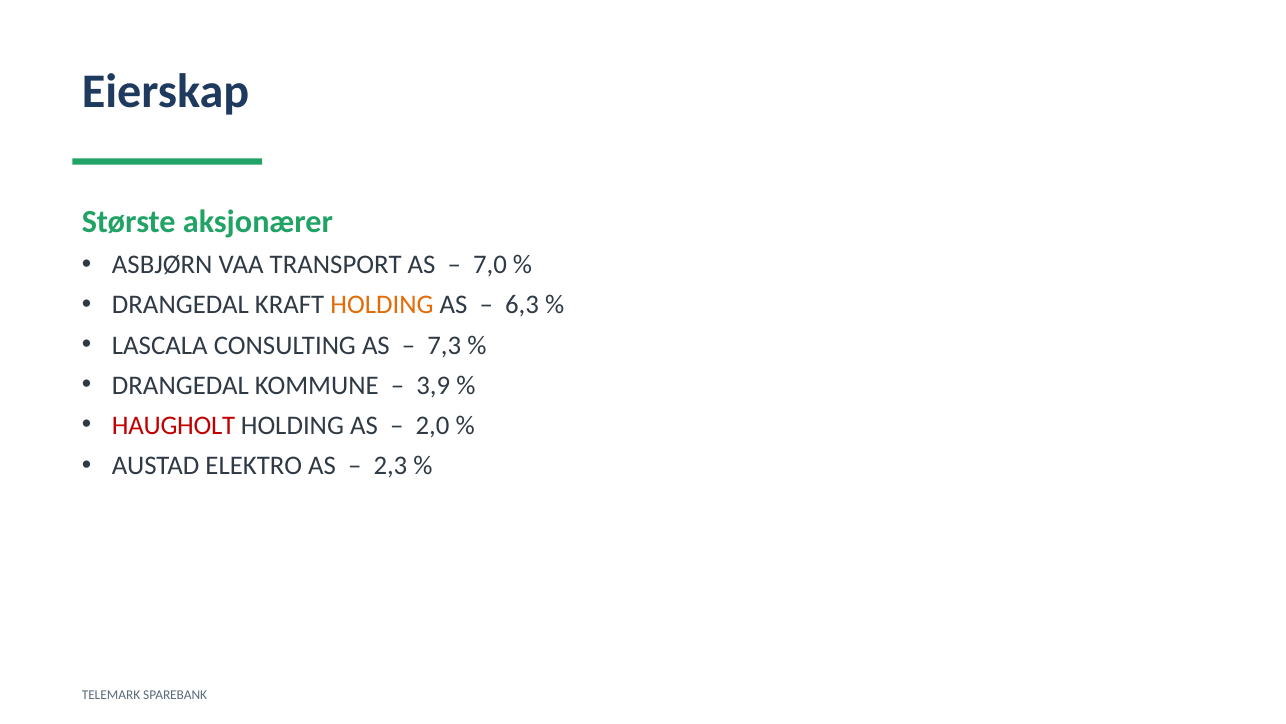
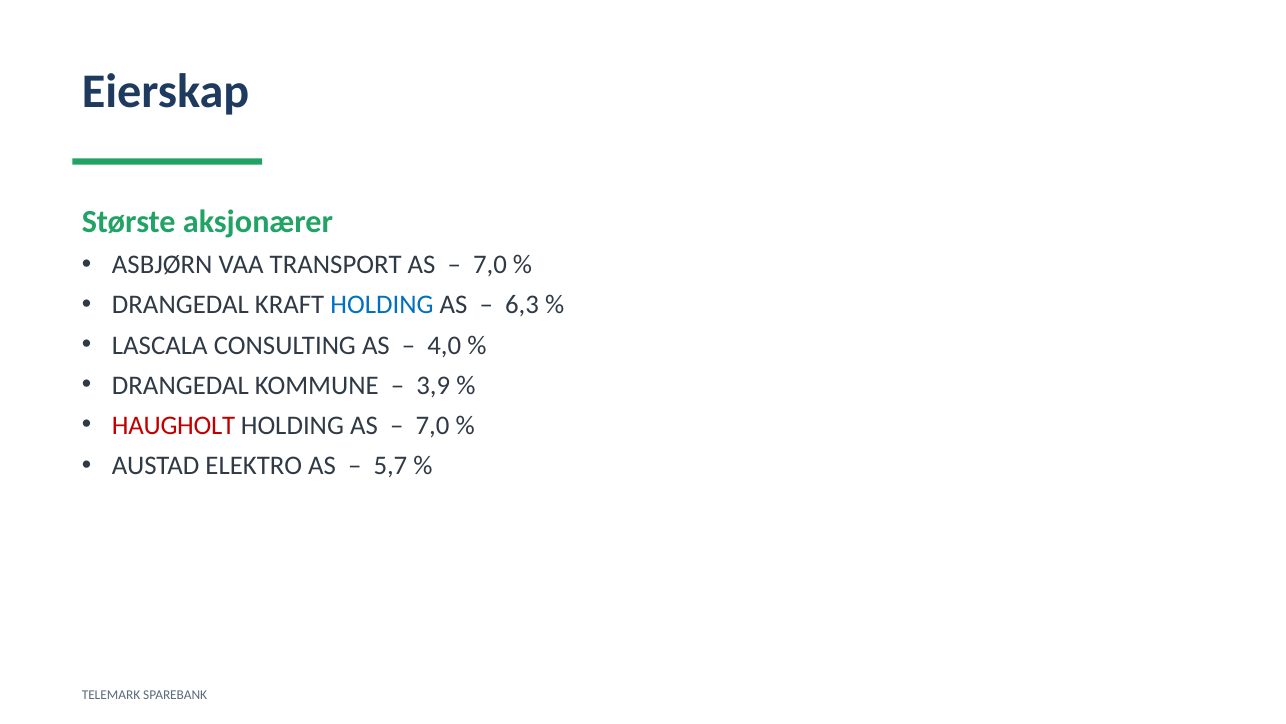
HOLDING colour: orange -> blue (382, 305)
7,3: 7,3 -> 4,0 (444, 345)
2,0: 2,0 -> 7,0 (432, 425)
2,3: 2,3 -> 5,7 (390, 466)
